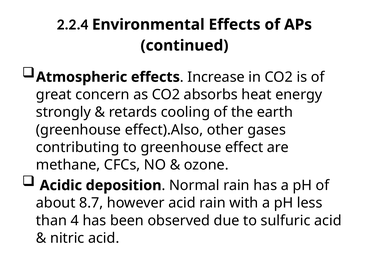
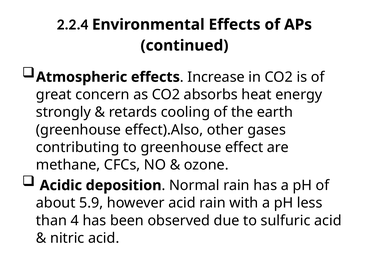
8.7: 8.7 -> 5.9 (91, 203)
